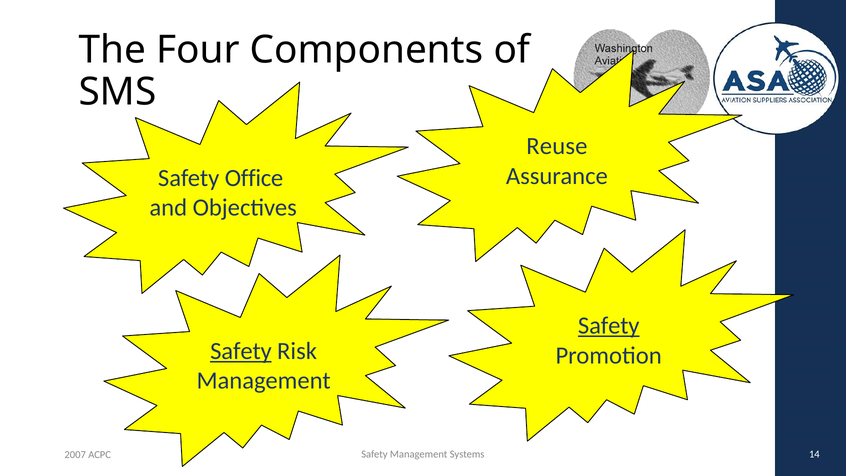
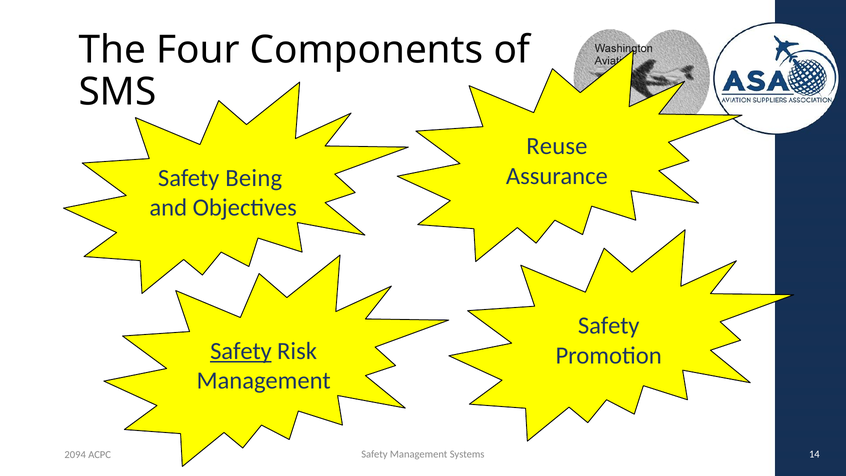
Office: Office -> Being (254, 178)
Safety underline: present -> none (609, 326)
2007: 2007 -> 2094 (75, 454)
